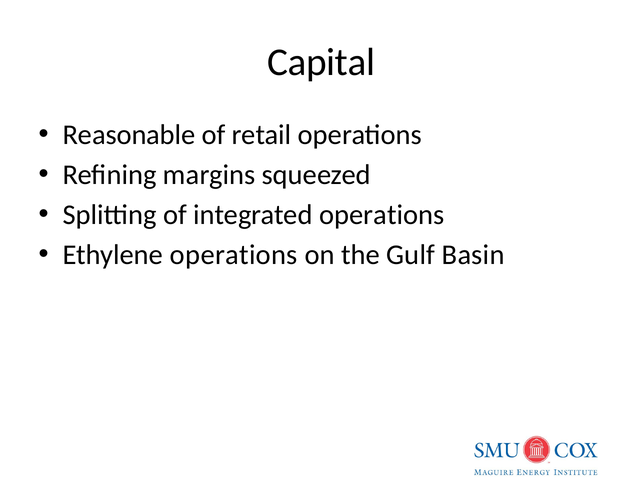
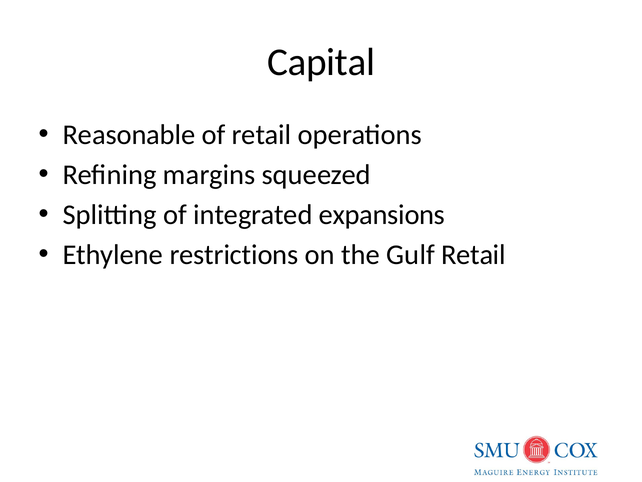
integrated operations: operations -> expansions (382, 215)
Ethylene operations: operations -> restrictions (234, 255)
Gulf Basin: Basin -> Retail (473, 255)
